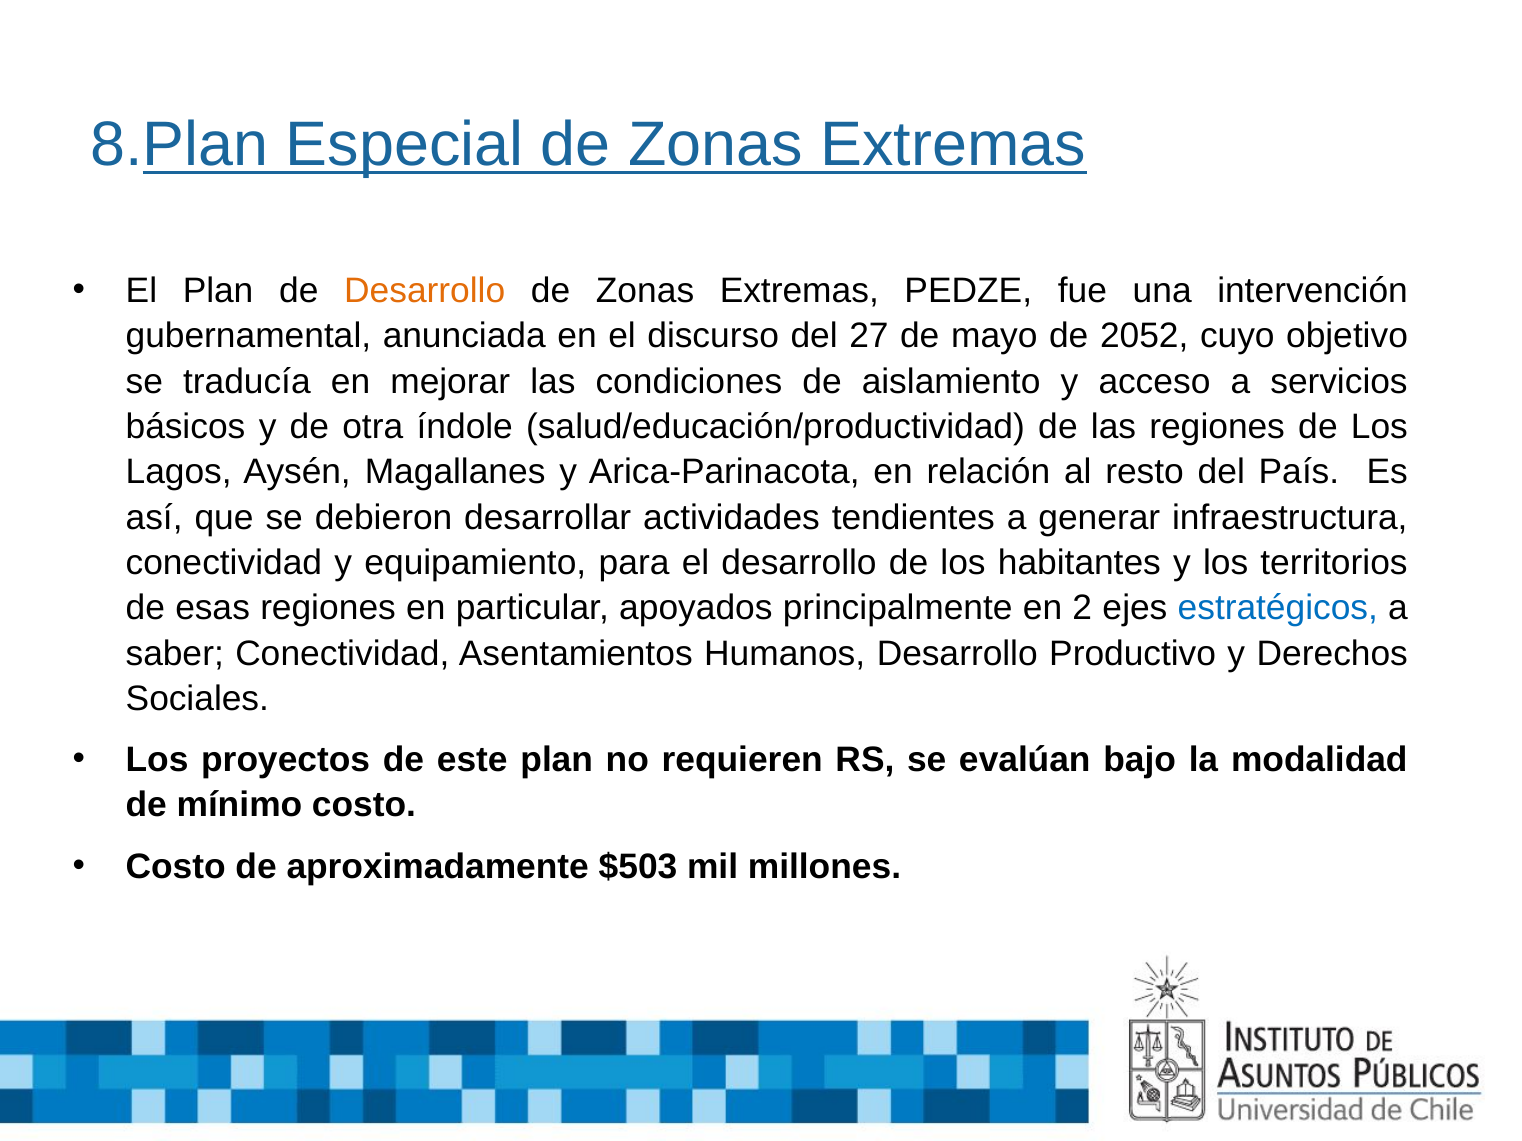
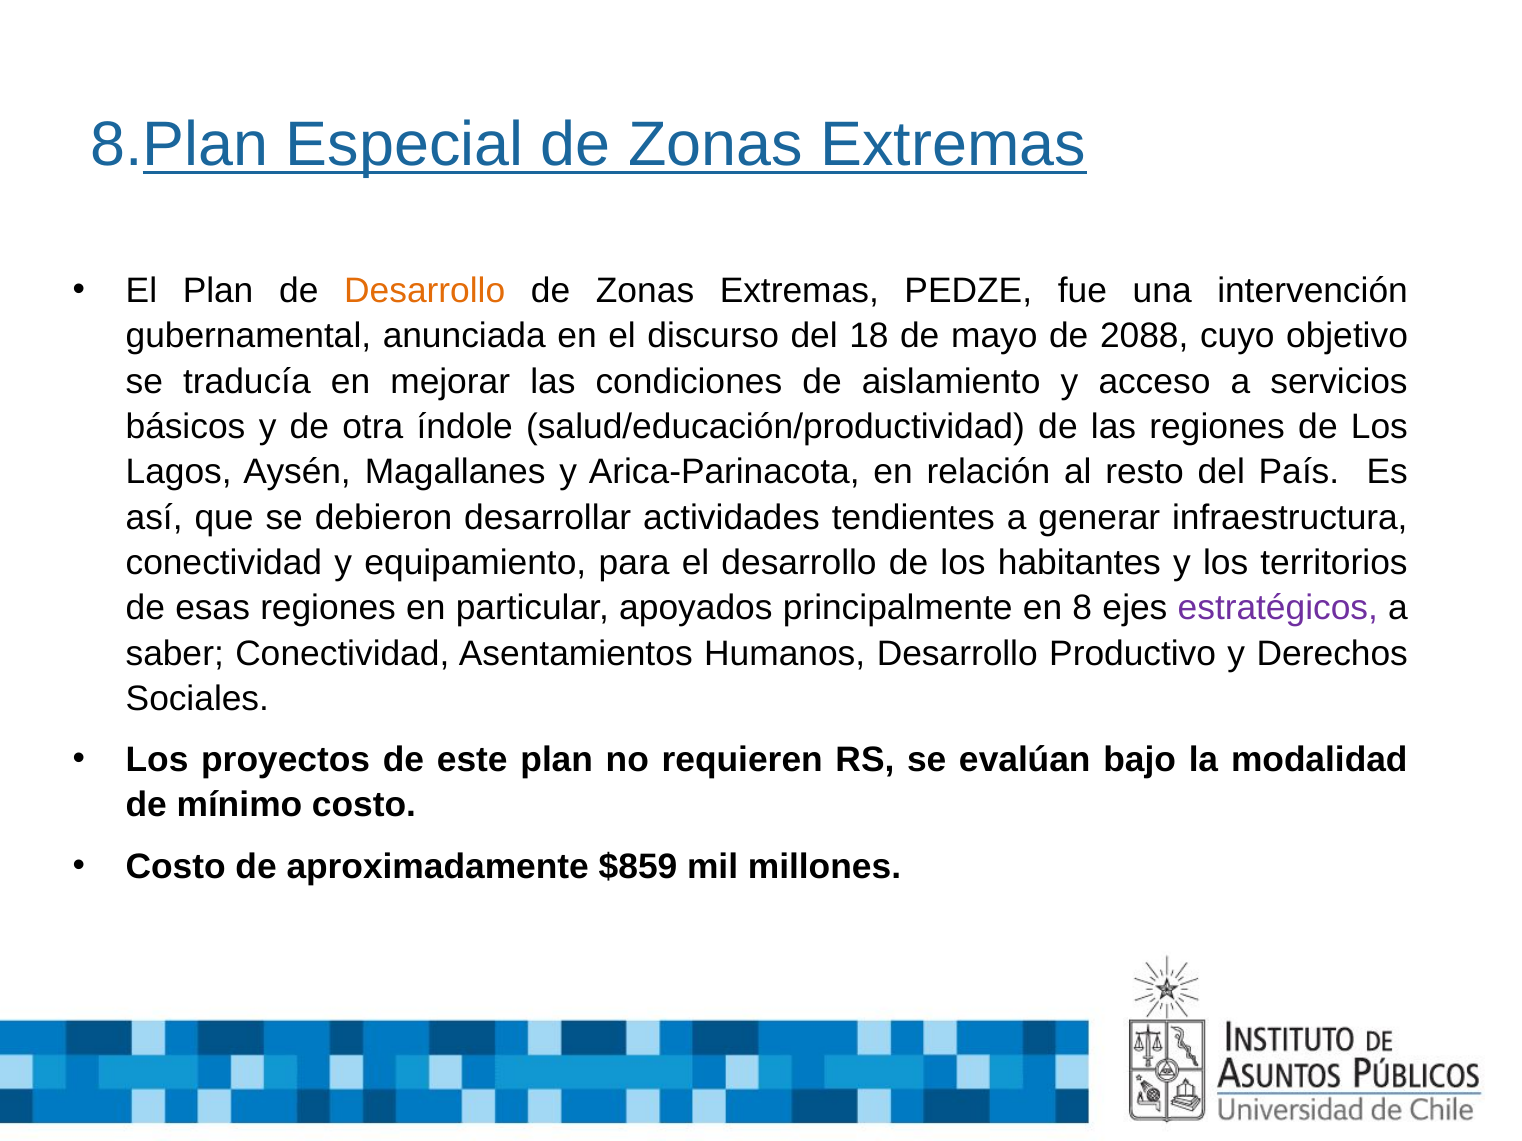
27: 27 -> 18 (869, 336)
2052: 2052 -> 2088 (1144, 336)
2: 2 -> 8 (1082, 608)
estratégicos colour: blue -> purple (1278, 608)
$503: $503 -> $859 (638, 867)
